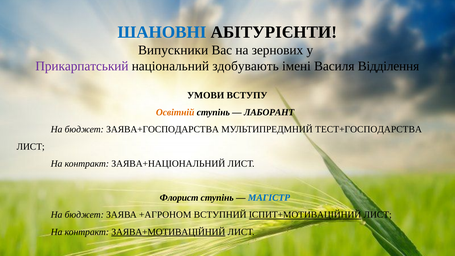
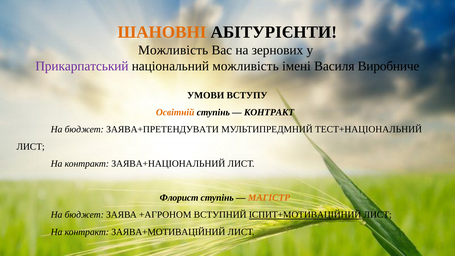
ШАНОВНІ colour: blue -> orange (162, 32)
Випускники: Випускники -> Можливість (173, 50)
національний здобувають: здобувають -> можливість (246, 66)
Відділення: Відділення -> Виробниче (388, 66)
ЛАБОРАНТ: ЛАБОРАНТ -> КОНТРАКТ (269, 112)
ЗАЯВА+ГОСПОДАРСТВА: ЗАЯВА+ГОСПОДАРСТВА -> ЗАЯВА+ПРЕТЕНДУВАТИ (163, 129)
ТЕСТ+ГОСПОДАРСТВА: ТЕСТ+ГОСПОДАРСТВА -> ТЕСТ+НАЦІОНАЛЬНИЙ (369, 129)
МАГІСТР colour: blue -> orange (269, 198)
ЗАЯВА+МОТИВАЦІЙНИЙ underline: present -> none (168, 232)
